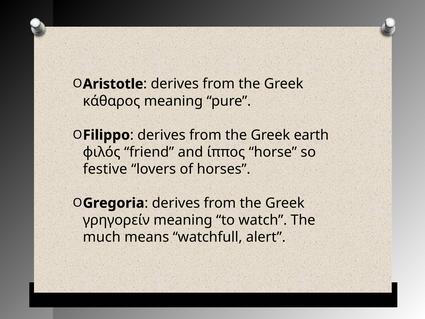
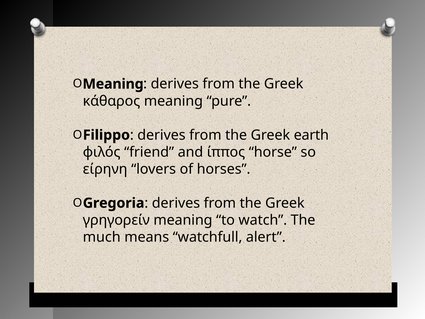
Aristotle: Aristotle -> Meaning (113, 84)
festive: festive -> είρηνη (105, 169)
